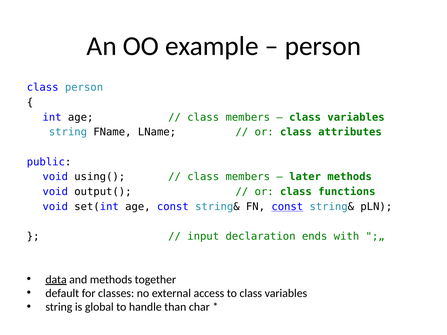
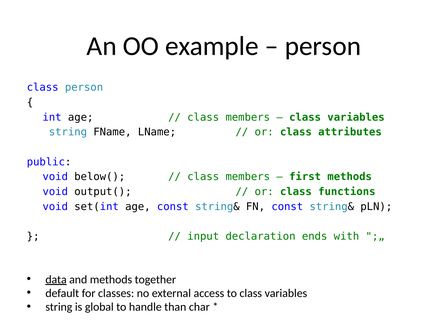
using(: using( -> below( (100, 177)
later: later -> first (305, 177)
const underline: present -> none (287, 207)
